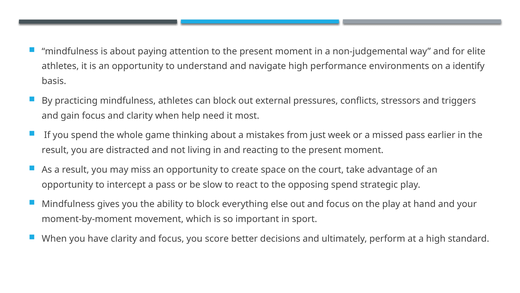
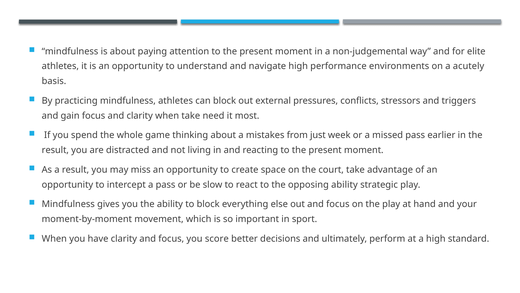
identify: identify -> acutely (469, 66)
when help: help -> take (191, 116)
opposing spend: spend -> ability (344, 184)
